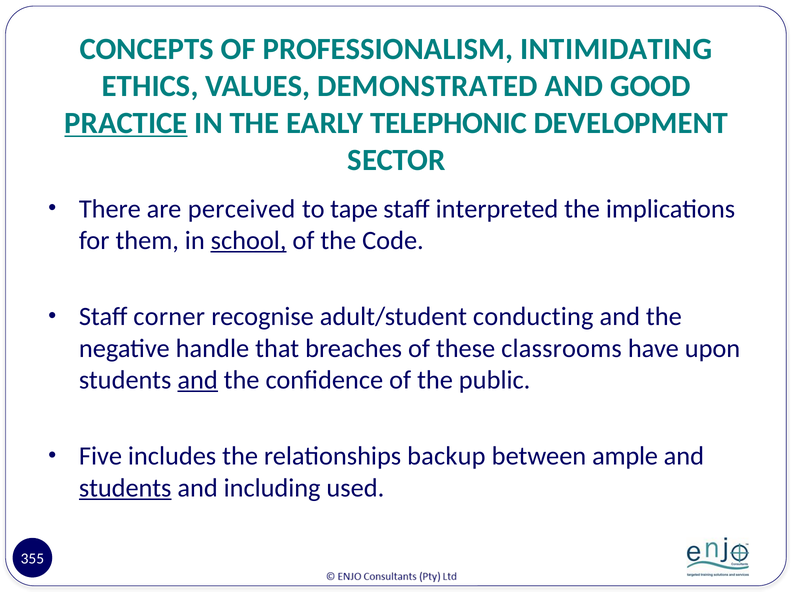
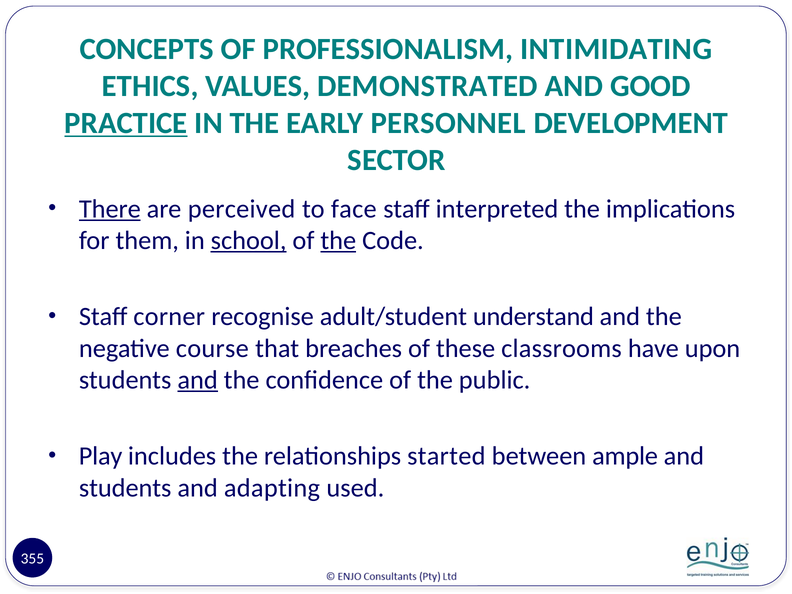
TELEPHONIC: TELEPHONIC -> PERSONNEL (448, 123)
There underline: none -> present (110, 209)
tape: tape -> face (354, 209)
the underline: none -> present (338, 241)
conducting: conducting -> understand (533, 317)
handle: handle -> course (212, 348)
Five: Five -> Play (101, 456)
backup: backup -> started (446, 456)
students underline: present -> none (125, 488)
including: including -> adapting (272, 488)
